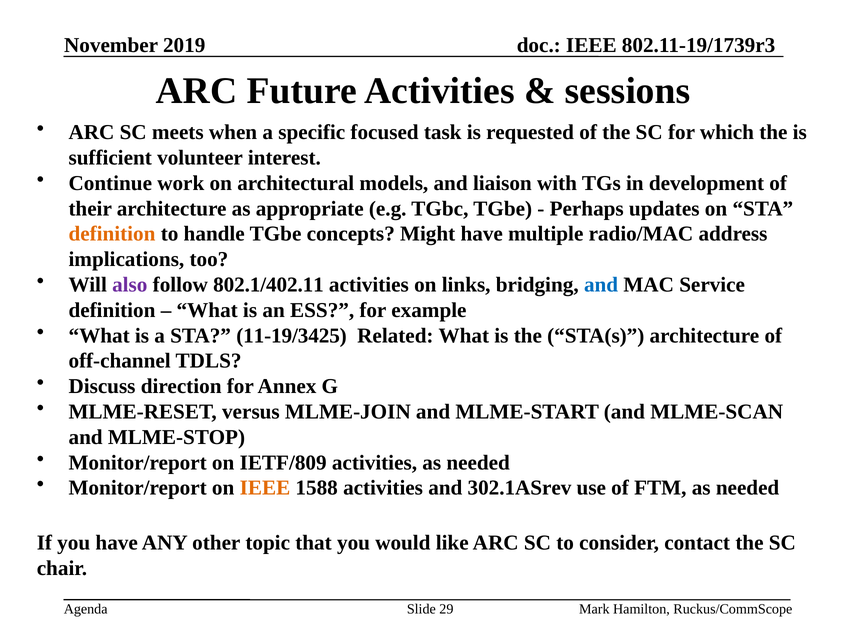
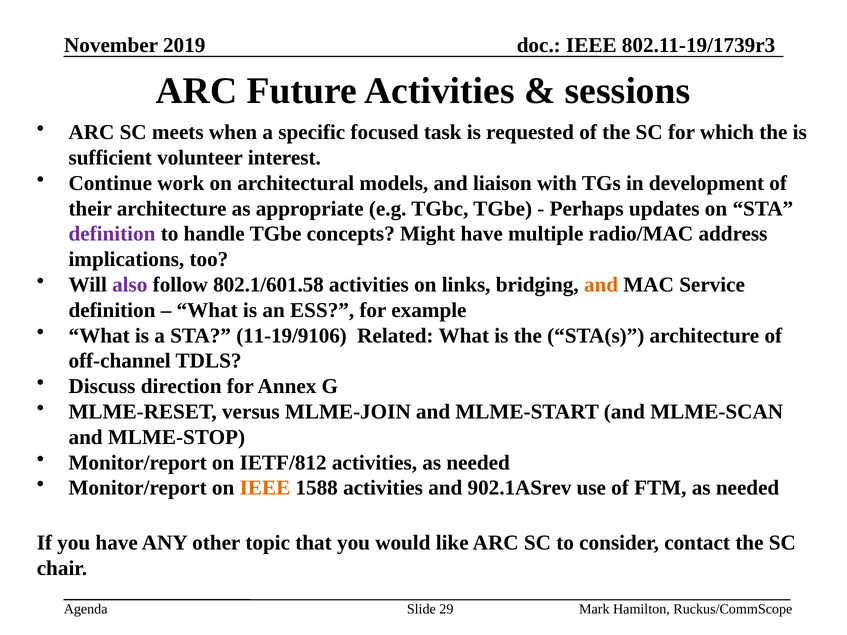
definition colour: orange -> purple (112, 234)
802.1/402.11: 802.1/402.11 -> 802.1/601.58 (268, 285)
and colour: blue -> orange (601, 285)
11-19/3425: 11-19/3425 -> 11-19/9106 (292, 336)
IETF/809: IETF/809 -> IETF/812 (283, 463)
302.1ASrev: 302.1ASrev -> 902.1ASrev (519, 488)
